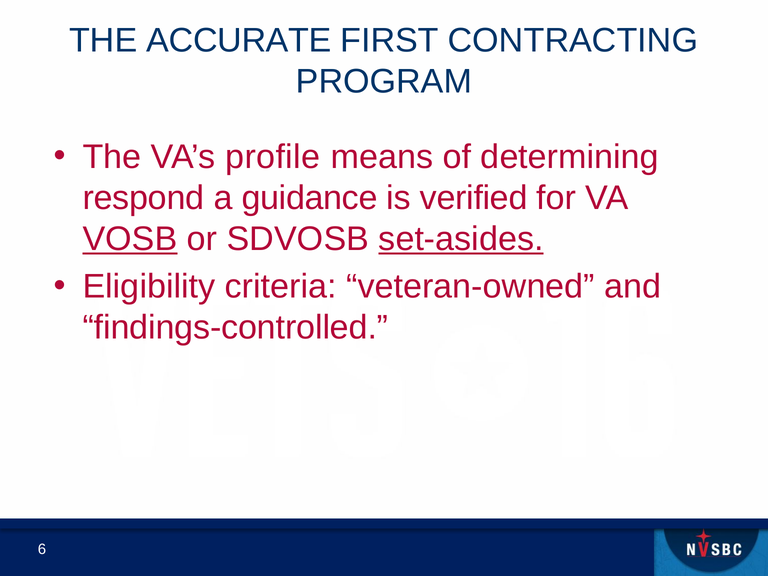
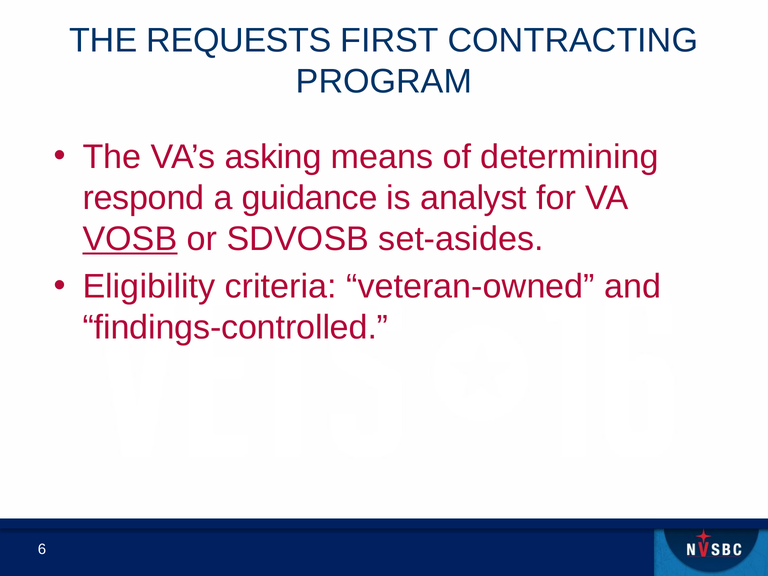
ACCURATE: ACCURATE -> REQUESTS (239, 40)
profile: profile -> asking (273, 157)
verified: verified -> analyst (474, 198)
set-asides underline: present -> none (461, 239)
